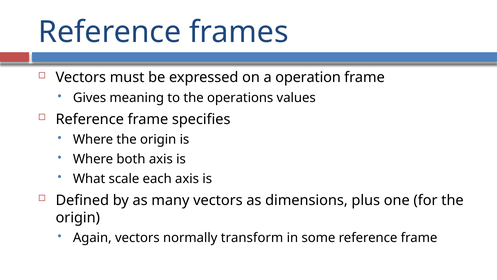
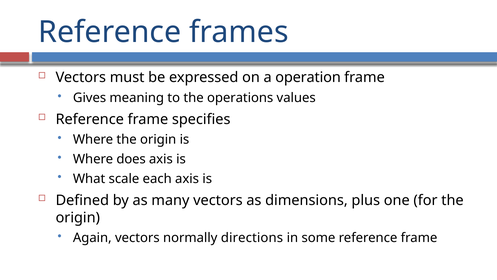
both: both -> does (131, 159)
transform: transform -> directions (252, 238)
